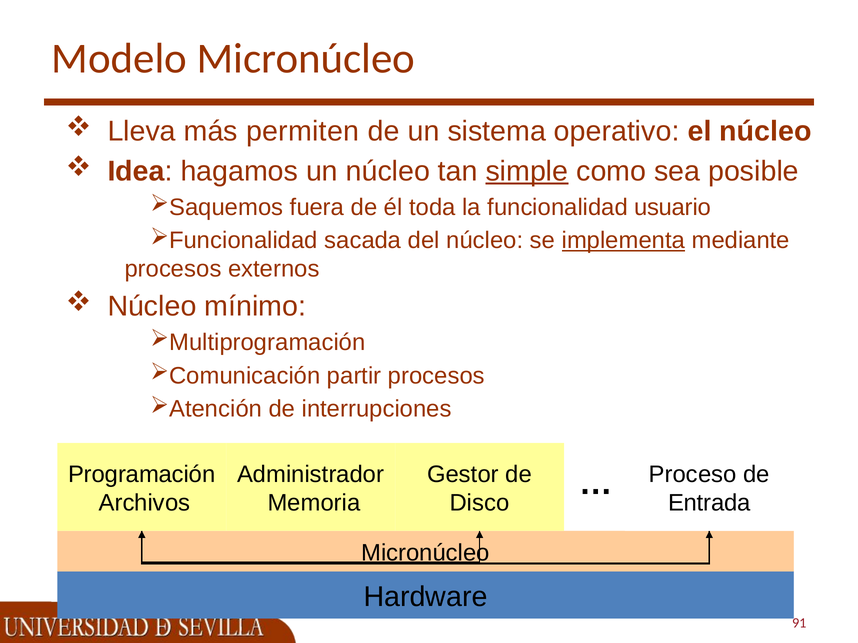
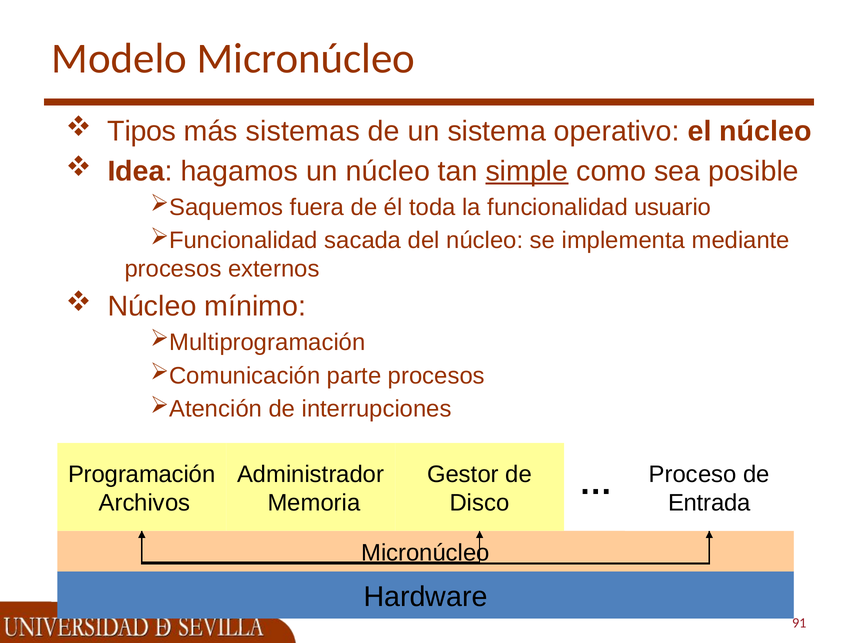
Lleva: Lleva -> Tipos (142, 131)
permiten: permiten -> sistemas (303, 131)
implementa underline: present -> none (623, 241)
partir: partir -> parte (354, 376)
